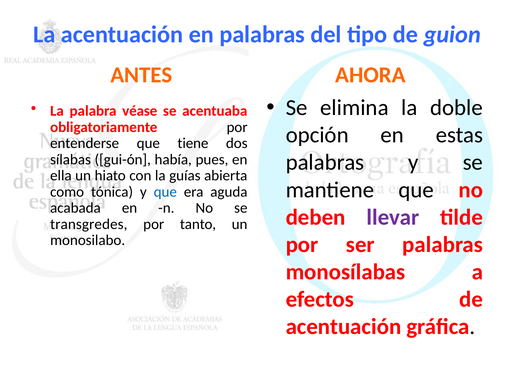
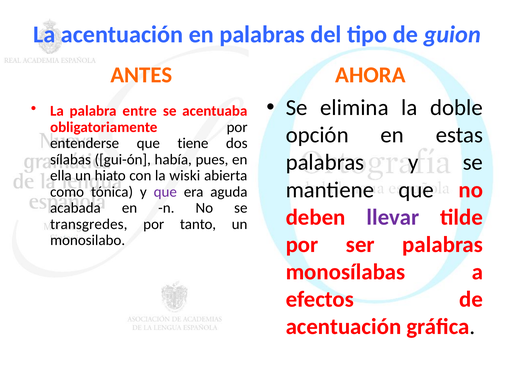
véase: véase -> entre (140, 111)
guías: guías -> wiski (185, 176)
que colour: blue -> purple (165, 192)
